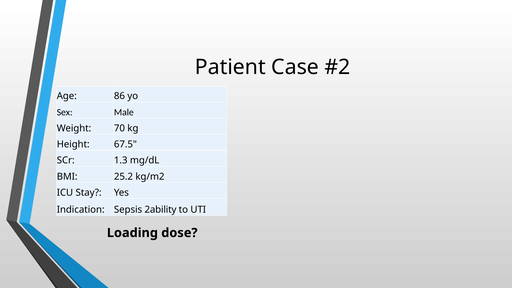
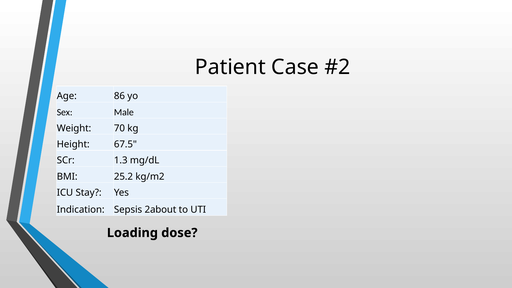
2ability: 2ability -> 2about (160, 209)
